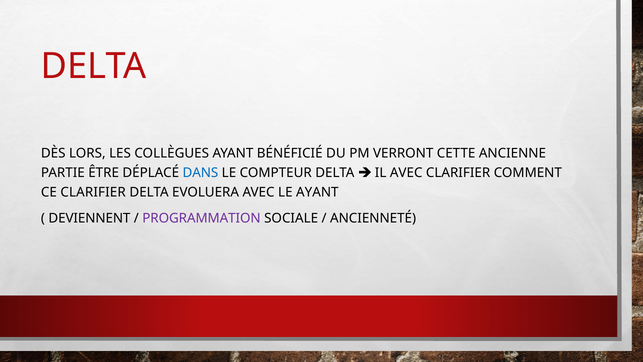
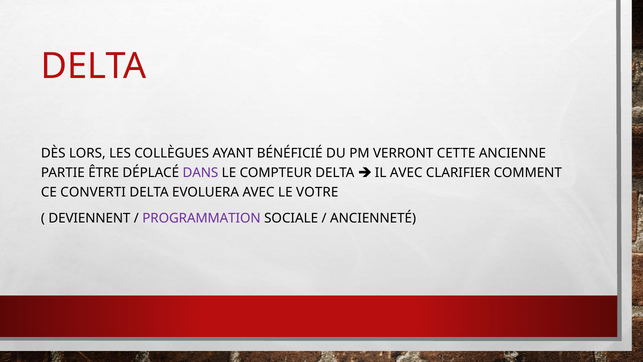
DANS colour: blue -> purple (200, 173)
CE CLARIFIER: CLARIFIER -> CONVERTI (93, 192)
LE AYANT: AYANT -> VOTRE (317, 192)
